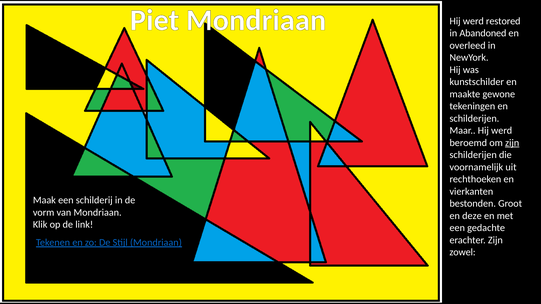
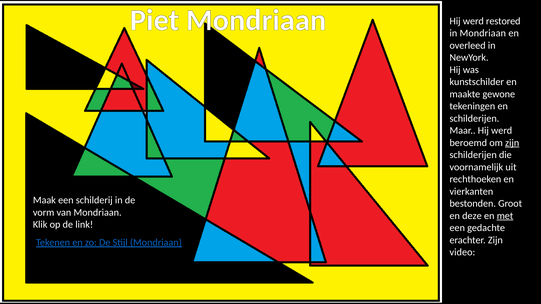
in Abandoned: Abandoned -> Mondriaan (483, 33)
met underline: none -> present (505, 216)
zowel: zowel -> video (462, 252)
